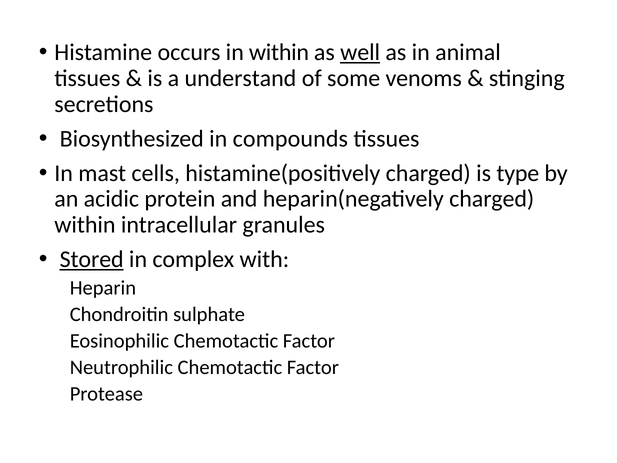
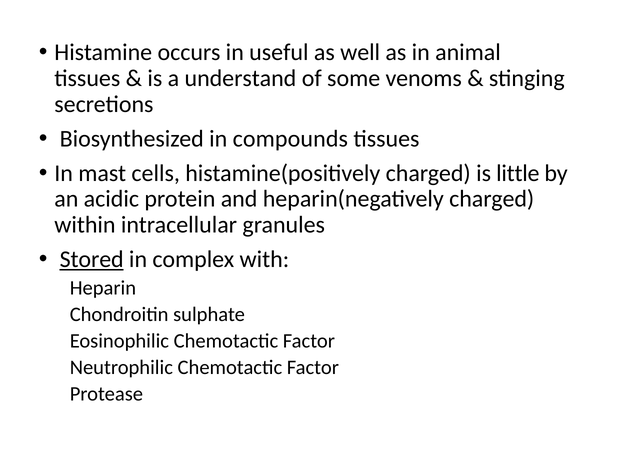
in within: within -> useful (279, 52)
well underline: present -> none (360, 52)
type: type -> little (518, 173)
